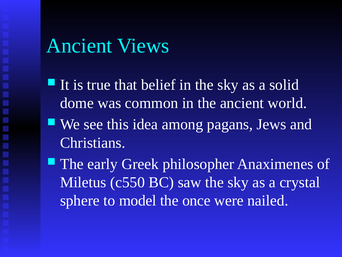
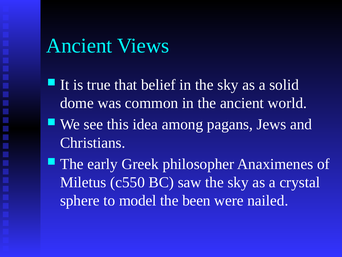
once: once -> been (196, 200)
